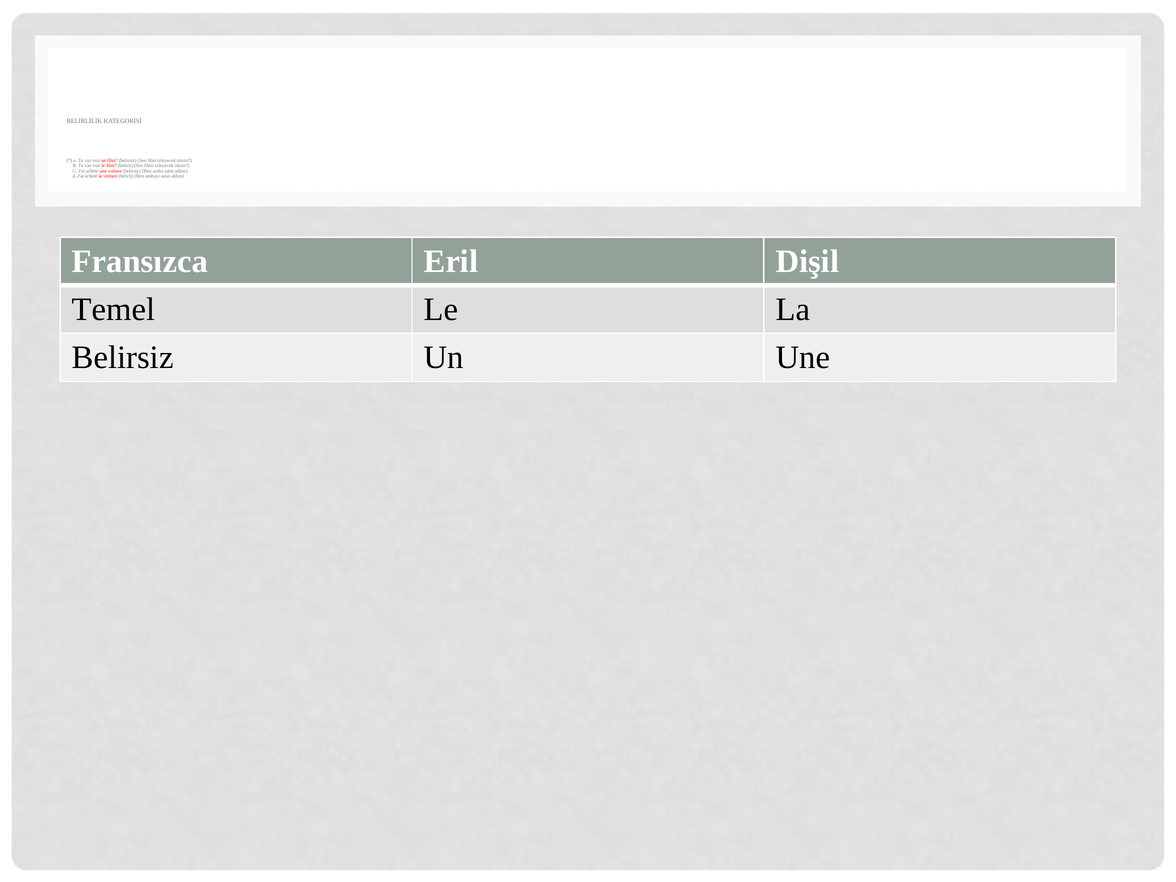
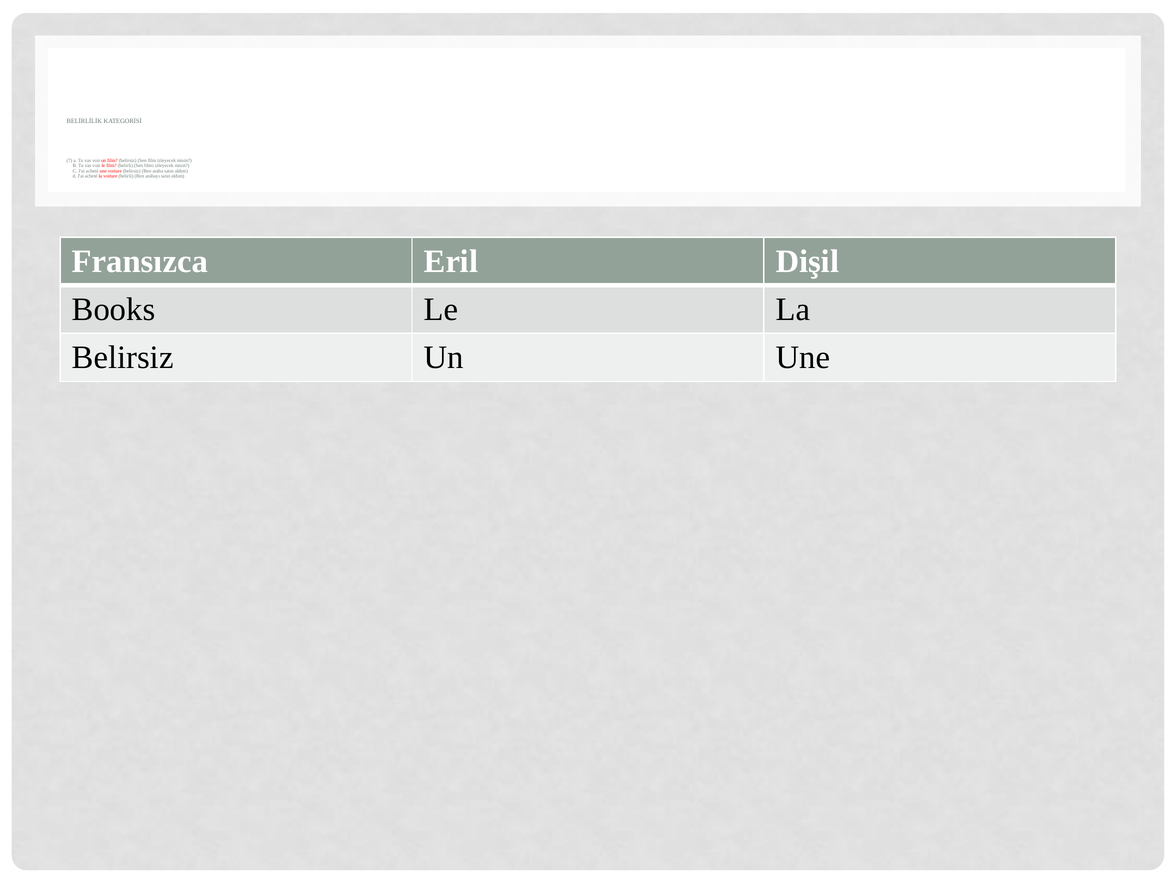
Temel: Temel -> Books (114, 310)
